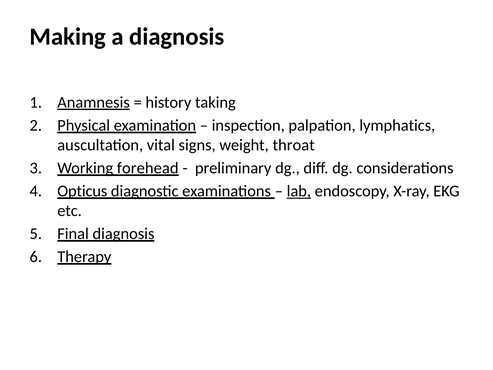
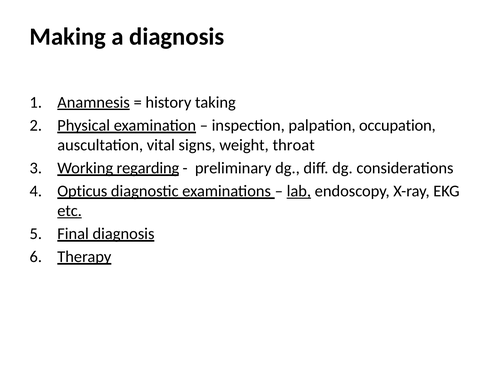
lymphatics: lymphatics -> occupation (397, 125)
forehead: forehead -> regarding (148, 168)
etc underline: none -> present (70, 211)
